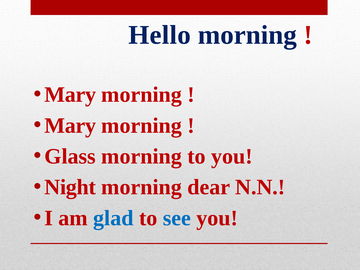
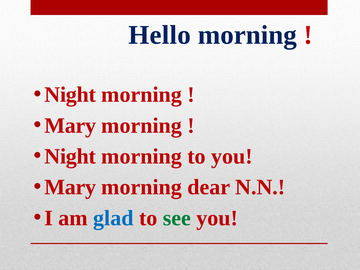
Mary: Mary -> Night (70, 95)
Glass: Glass -> Night (70, 156)
Night: Night -> Mary (70, 187)
see colour: blue -> green (177, 218)
